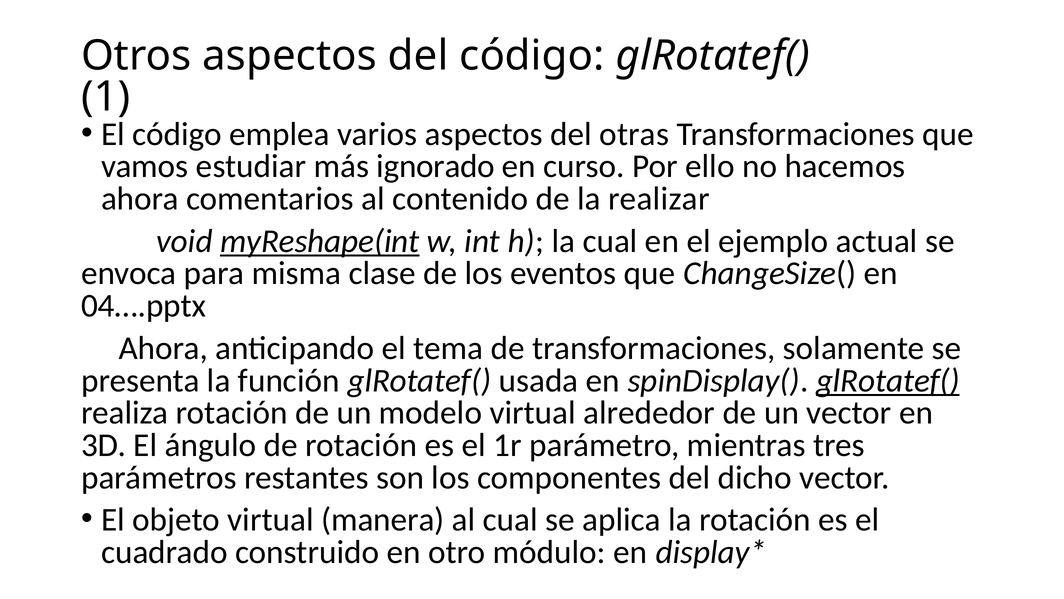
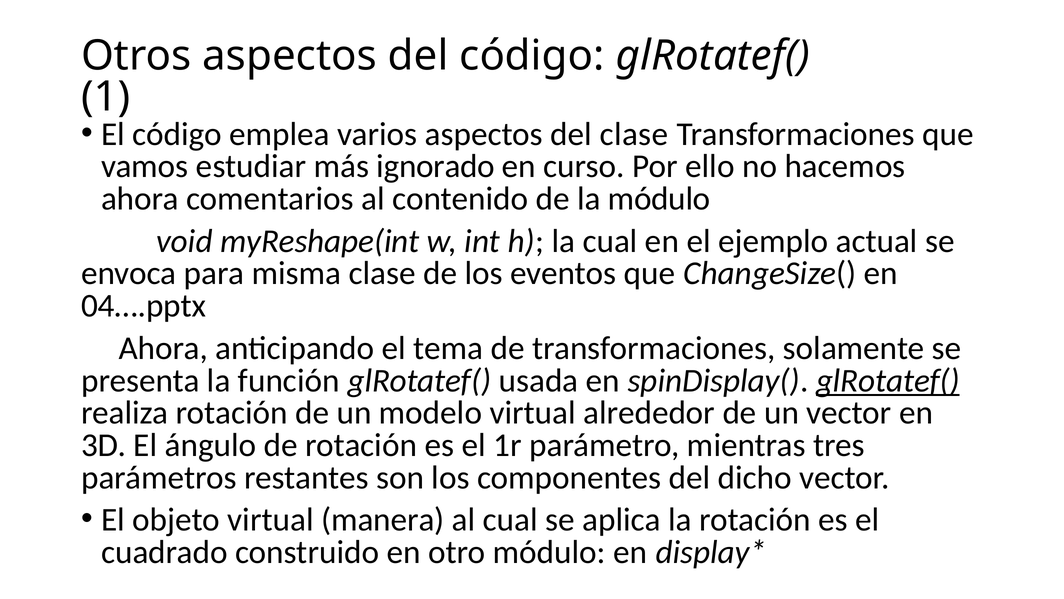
del otras: otras -> clase (634, 134)
la realizar: realizar -> módulo (659, 199)
myReshape(int underline: present -> none (320, 241)
